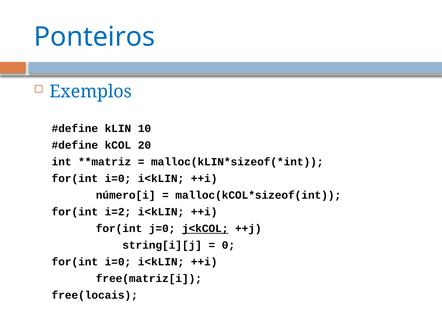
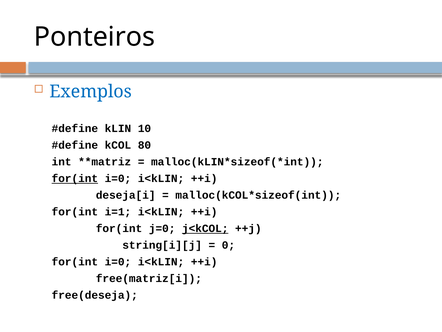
Ponteiros colour: blue -> black (95, 37)
20: 20 -> 80 (144, 145)
for(int underline: none -> present (75, 178)
número[i: número[i -> deseja[i (126, 195)
i=2: i=2 -> i=1 (118, 211)
free(locais: free(locais -> free(deseja (95, 295)
